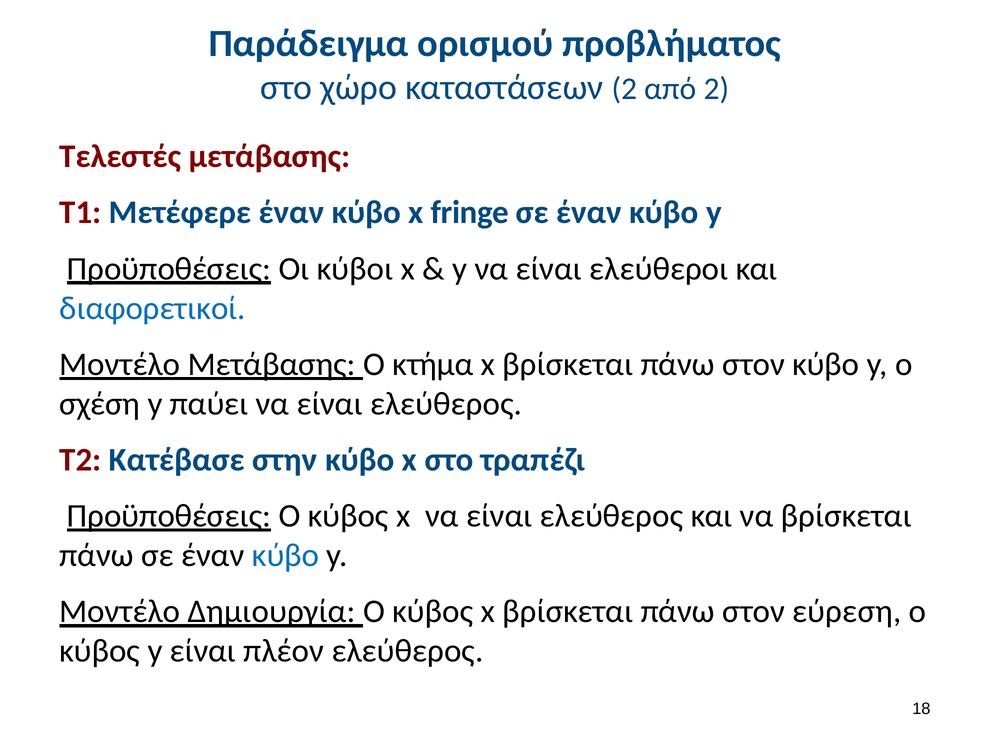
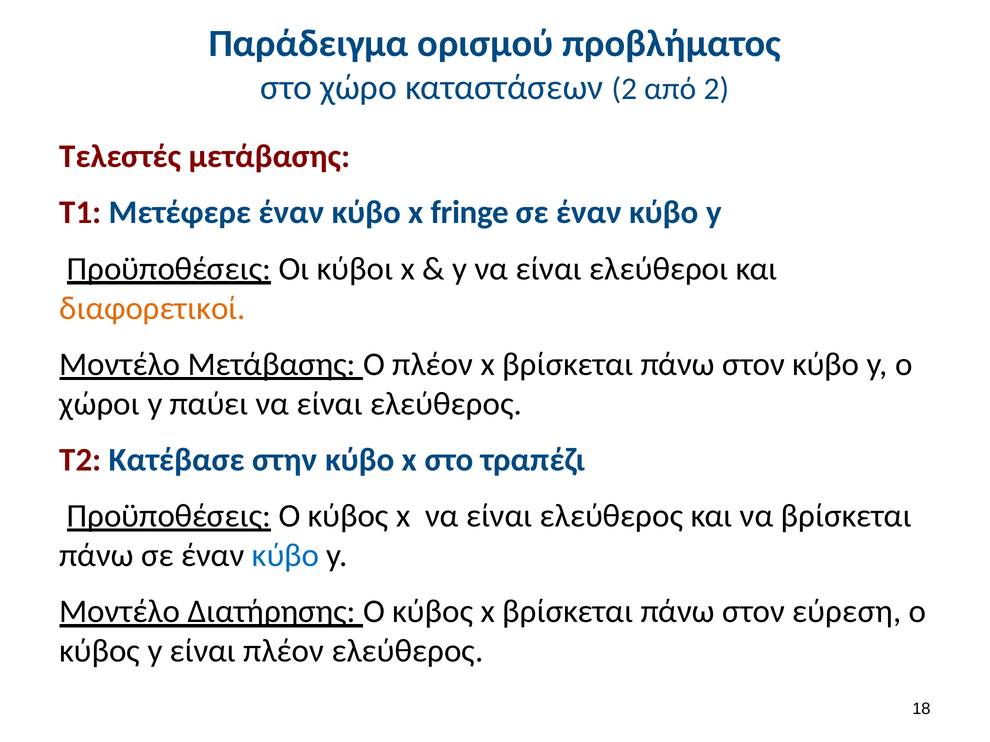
διαφορετικοί colour: blue -> orange (153, 308)
Ο κτήμα: κτήμα -> πλέον (433, 364)
σχέση: σχέση -> χώροι (100, 404)
Δημιουργία: Δημιουργία -> Διατήρησης (272, 612)
